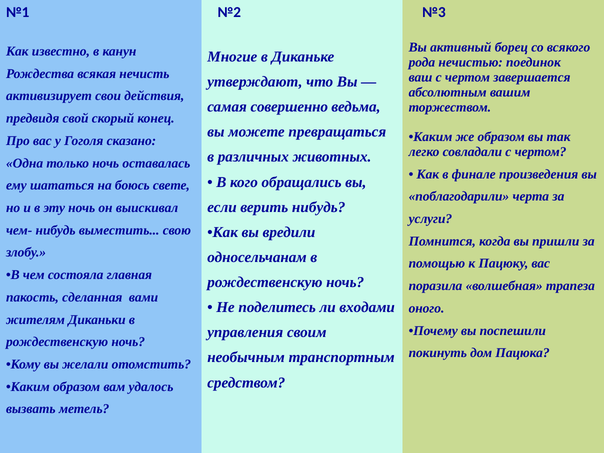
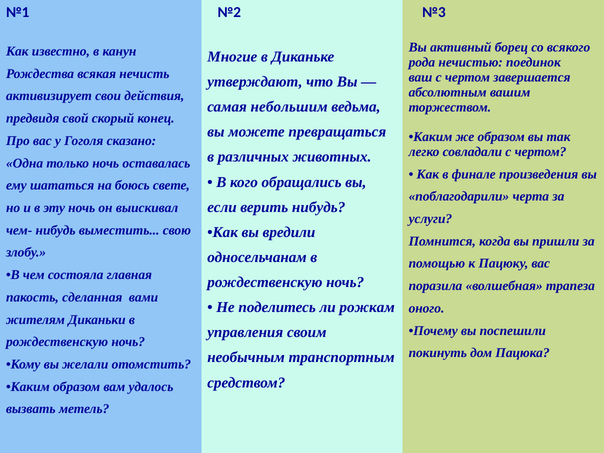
совершенно: совершенно -> небольшим (289, 107)
входами: входами -> рожкам (367, 307)
